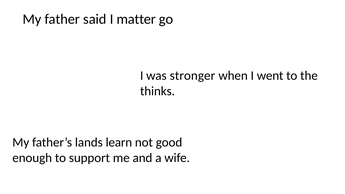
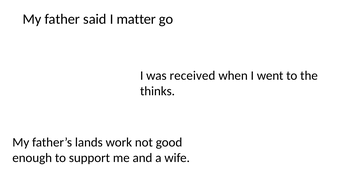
stronger: stronger -> received (192, 76)
learn: learn -> work (119, 142)
